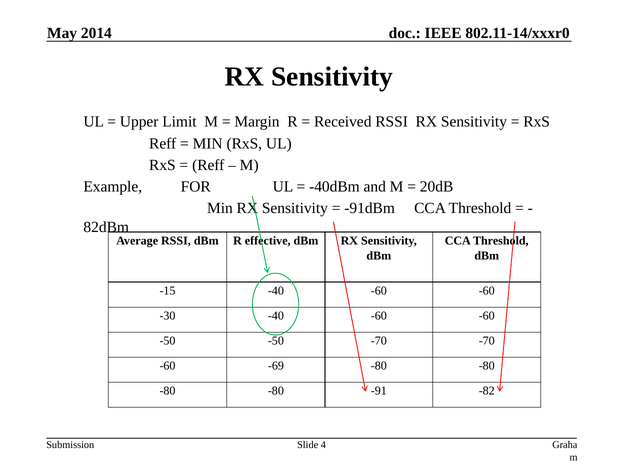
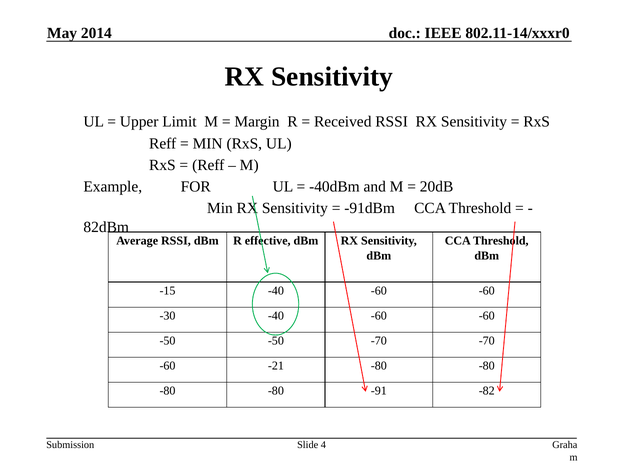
-69: -69 -> -21 (276, 366)
